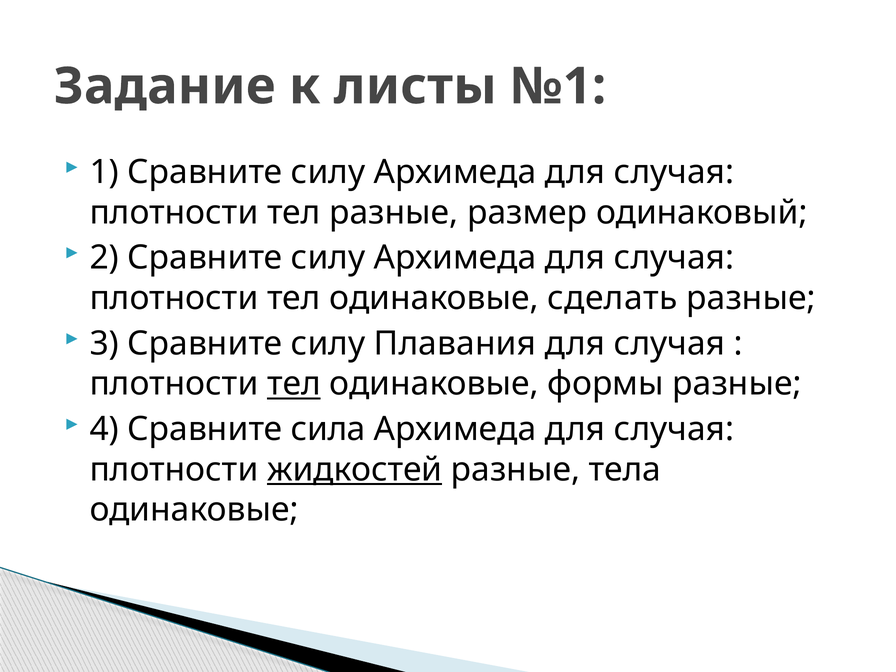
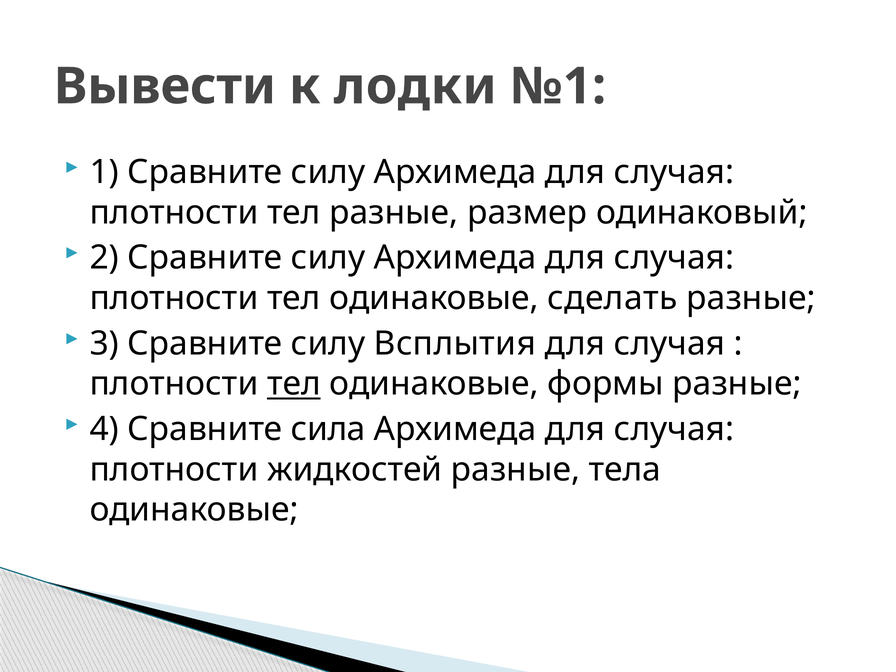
Задание: Задание -> Вывести (165, 86)
листы: листы -> лодки (415, 86)
Плавания: Плавания -> Всплытия (455, 343)
жидкостей underline: present -> none (355, 470)
